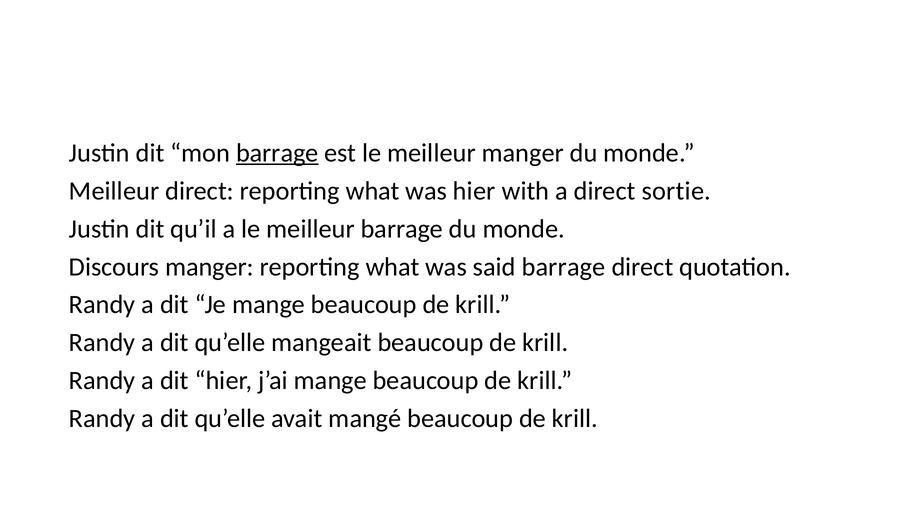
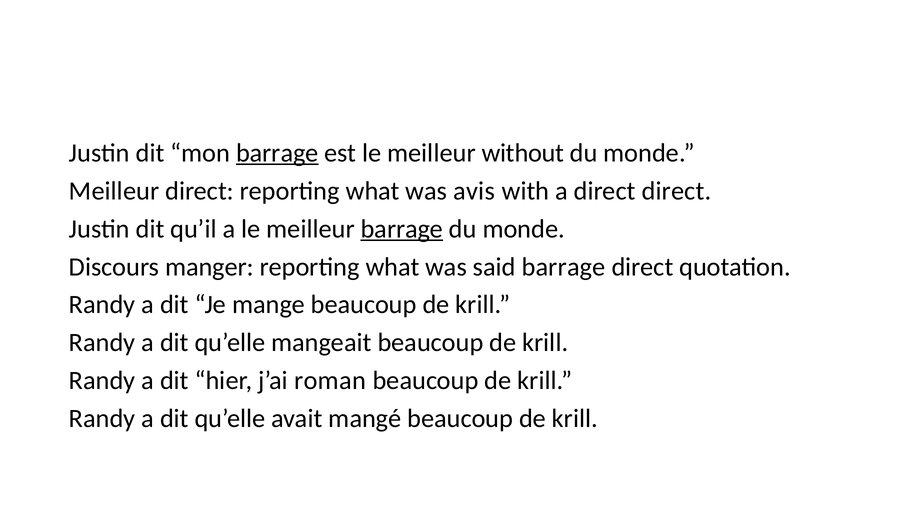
meilleur manger: manger -> without (523, 153)
was hier: hier -> avis (474, 191)
direct sortie: sortie -> direct (676, 191)
barrage underline: none -> present (402, 229)
j’ai mange: mange -> roman (330, 381)
